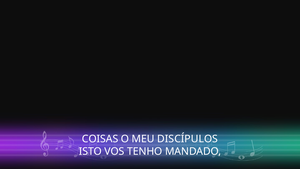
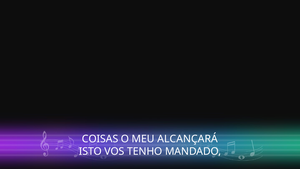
DISCÍPULOS: DISCÍPULOS -> ALCANÇARÁ (188, 139)
